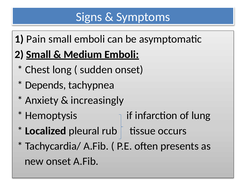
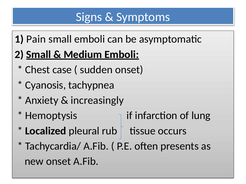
long: long -> case (62, 70)
Depends: Depends -> Cyanosis (46, 85)
